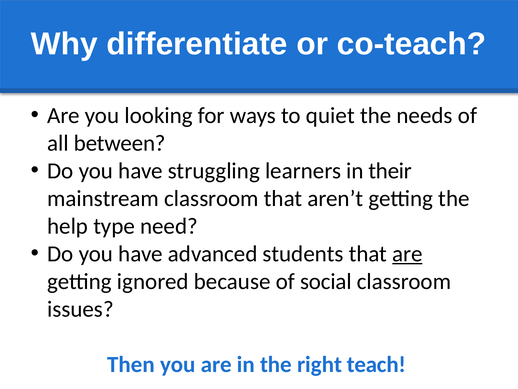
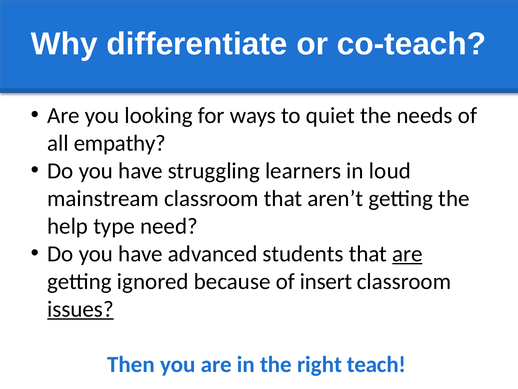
between: between -> empathy (120, 143)
their: their -> loud (390, 171)
social: social -> insert (326, 281)
issues underline: none -> present (80, 309)
